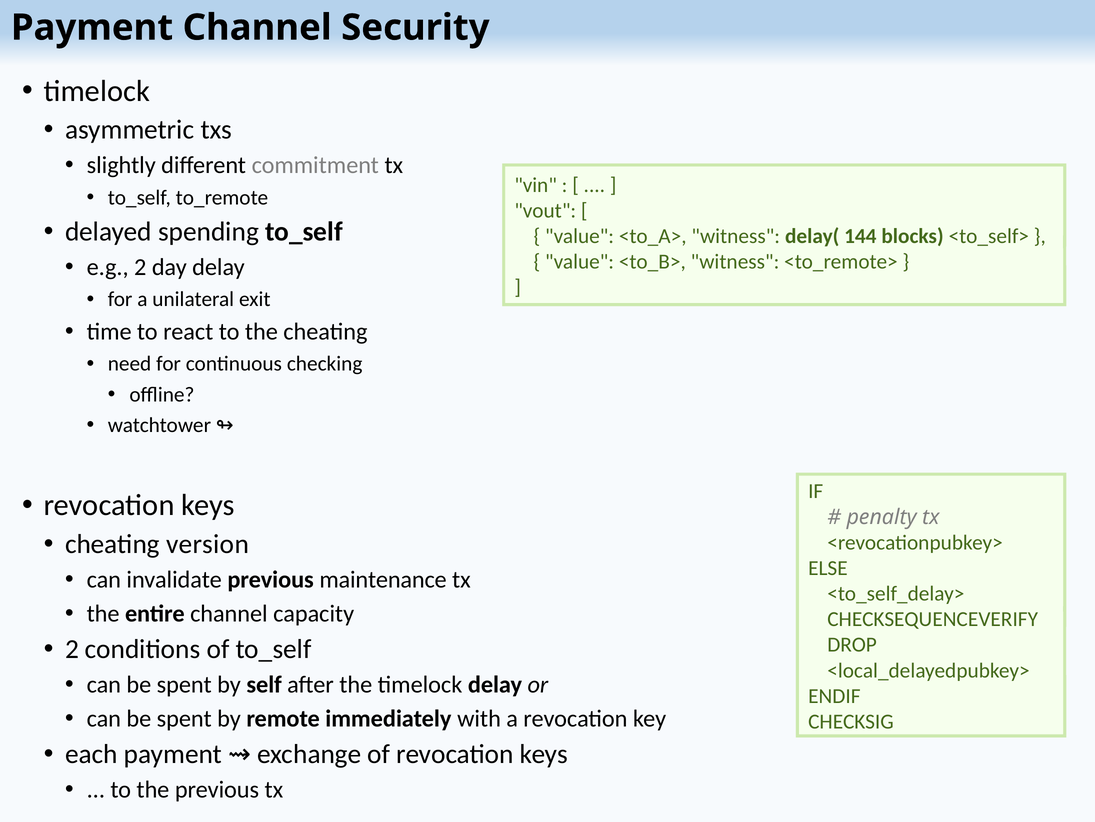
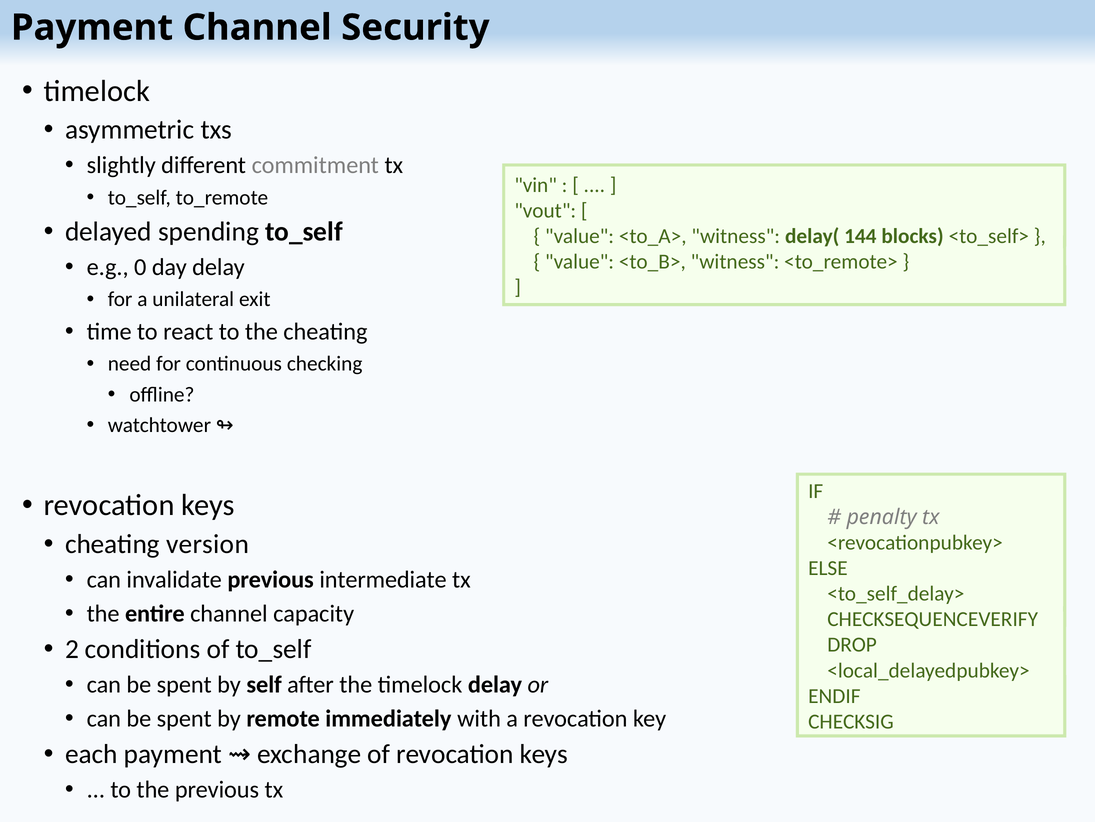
e.g 2: 2 -> 0 (140, 267)
maintenance: maintenance -> intermediate (383, 579)
